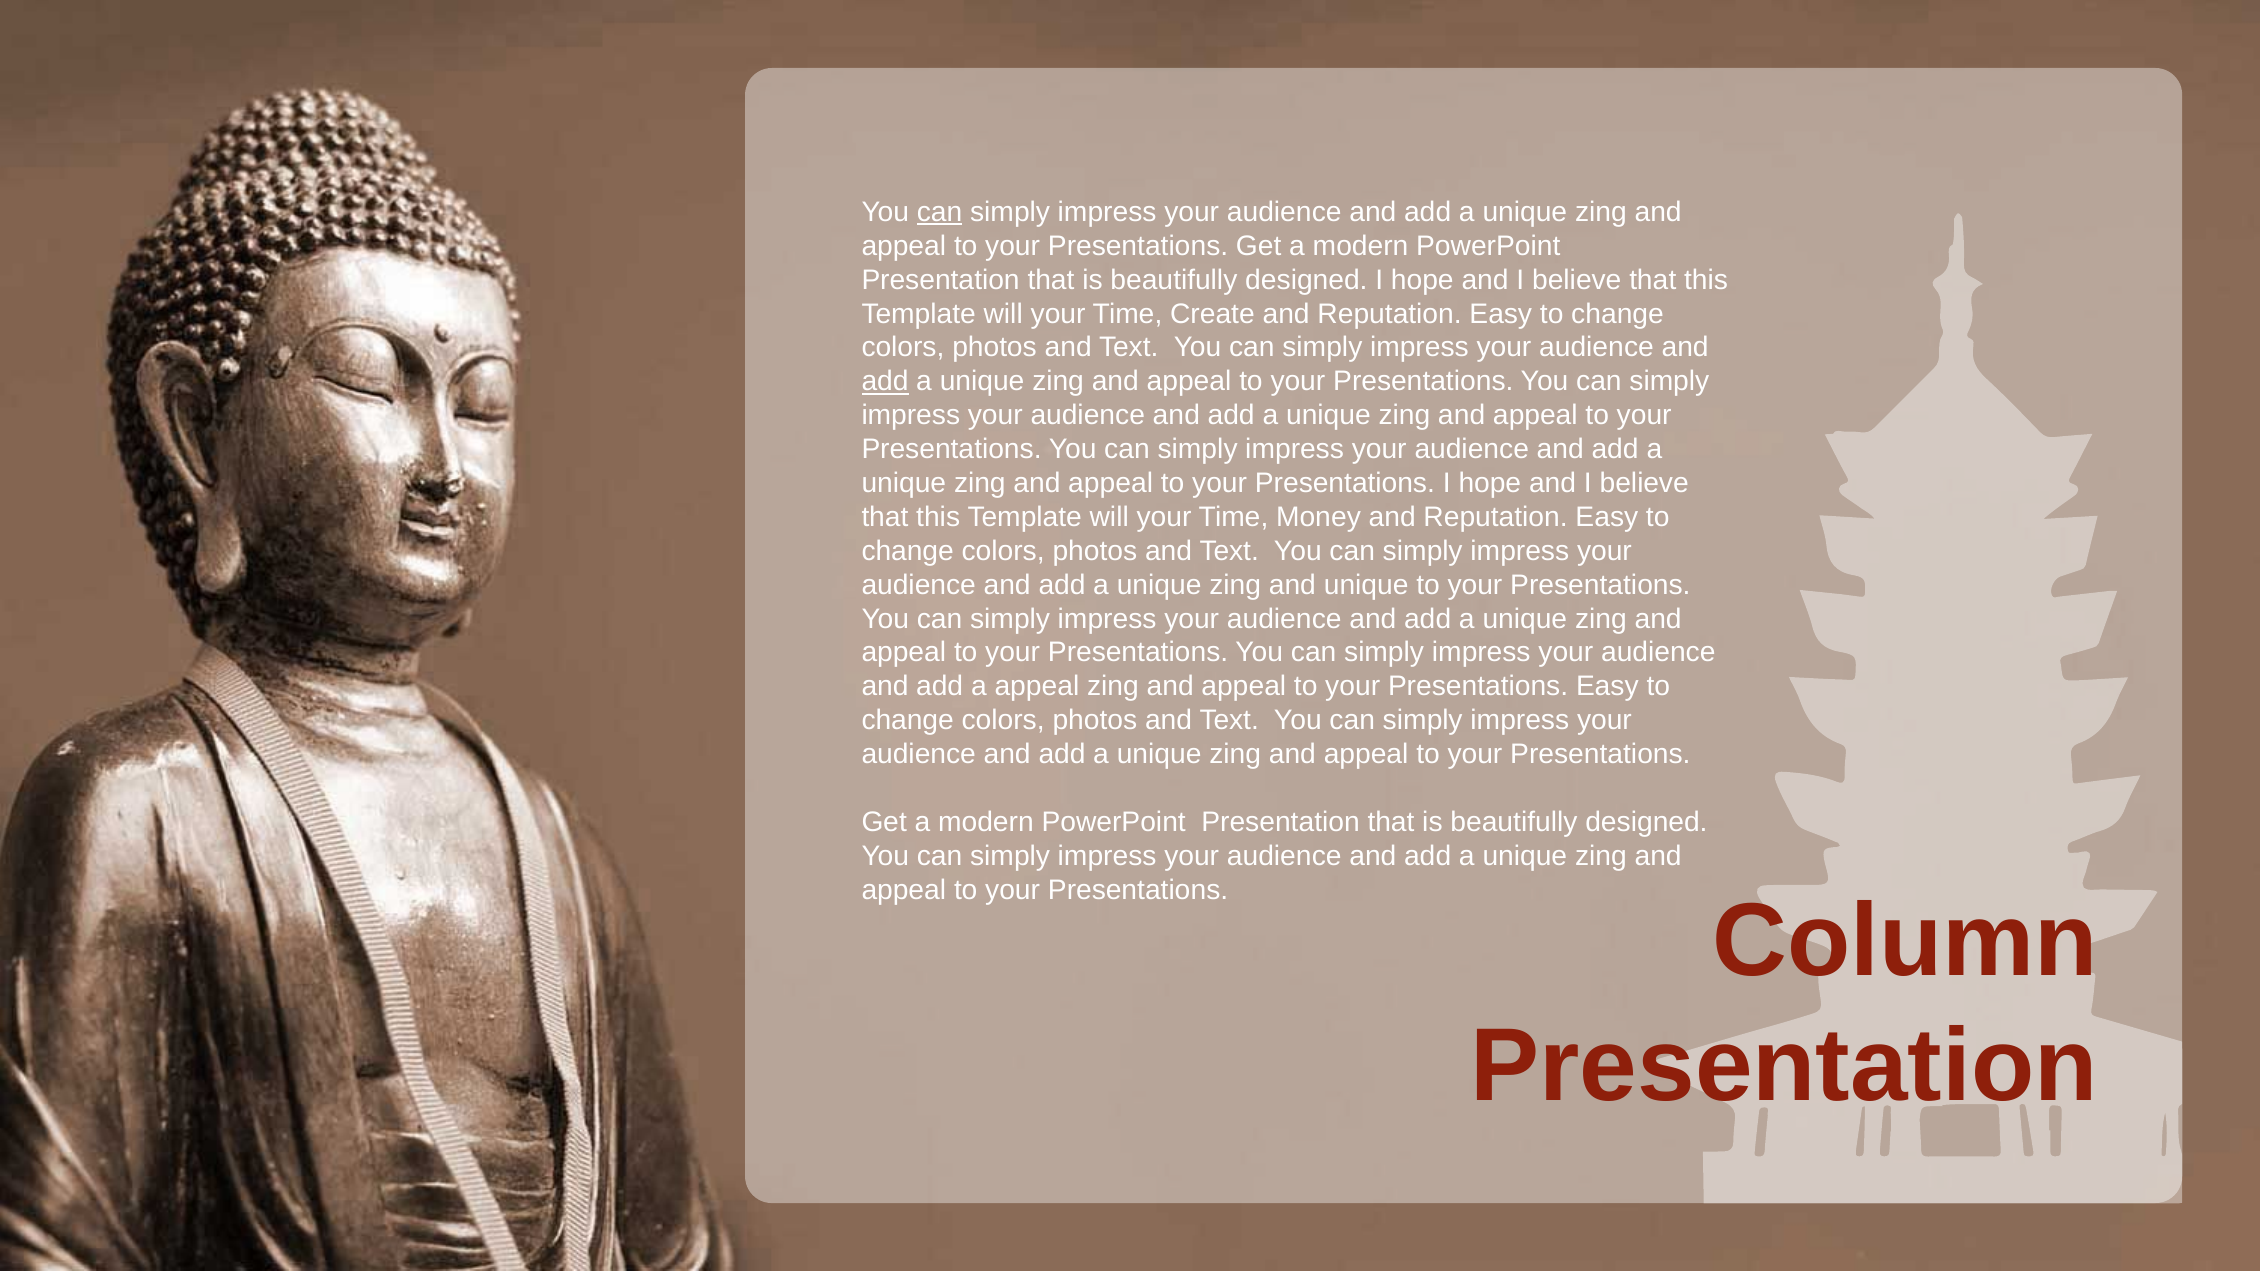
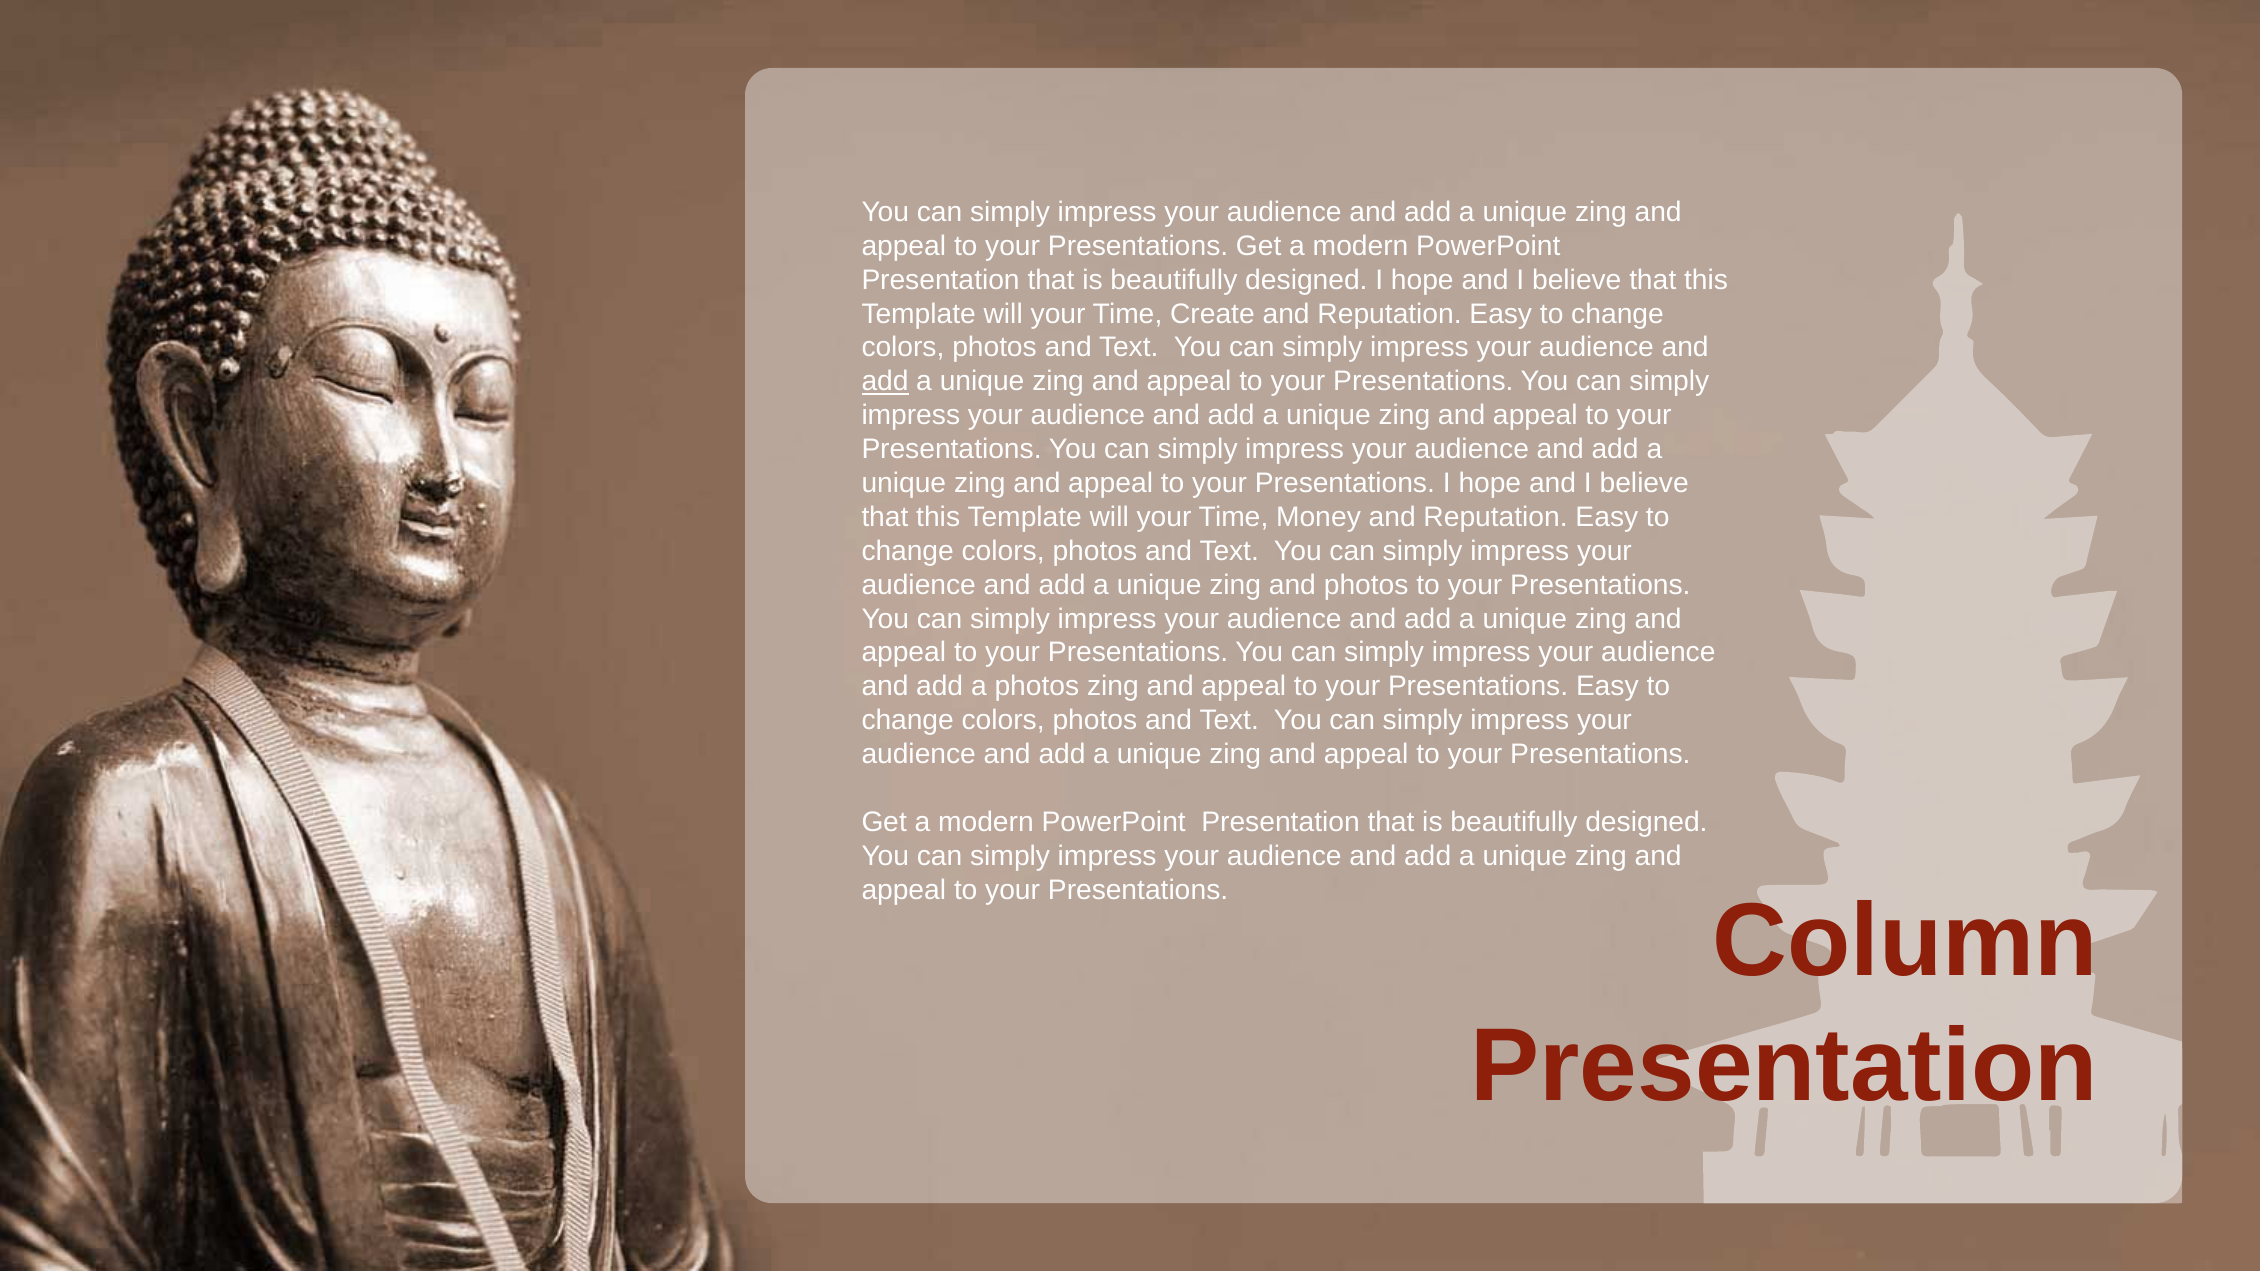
can underline: present -> none (940, 212)
and unique: unique -> photos (1366, 585)
a appeal: appeal -> photos (1037, 687)
